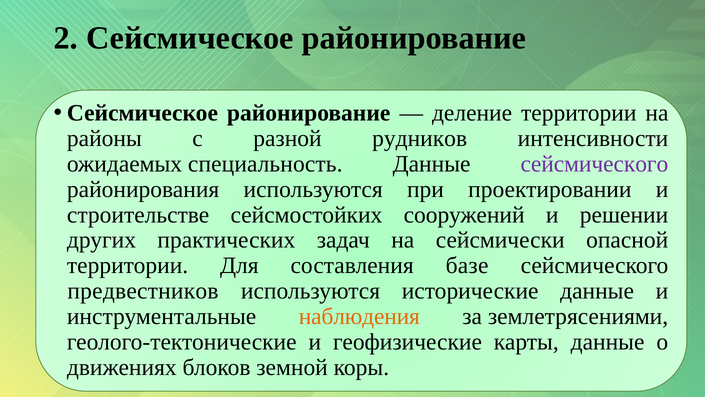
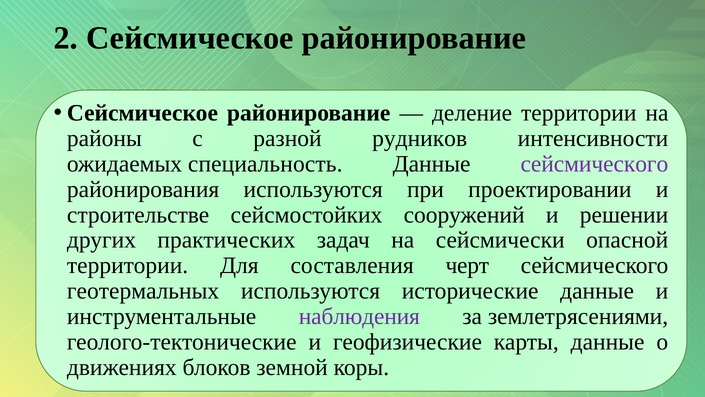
базе: базе -> черт (467, 265)
предвестников: предвестников -> геотермальных (143, 291)
наблюдения colour: orange -> purple (359, 316)
